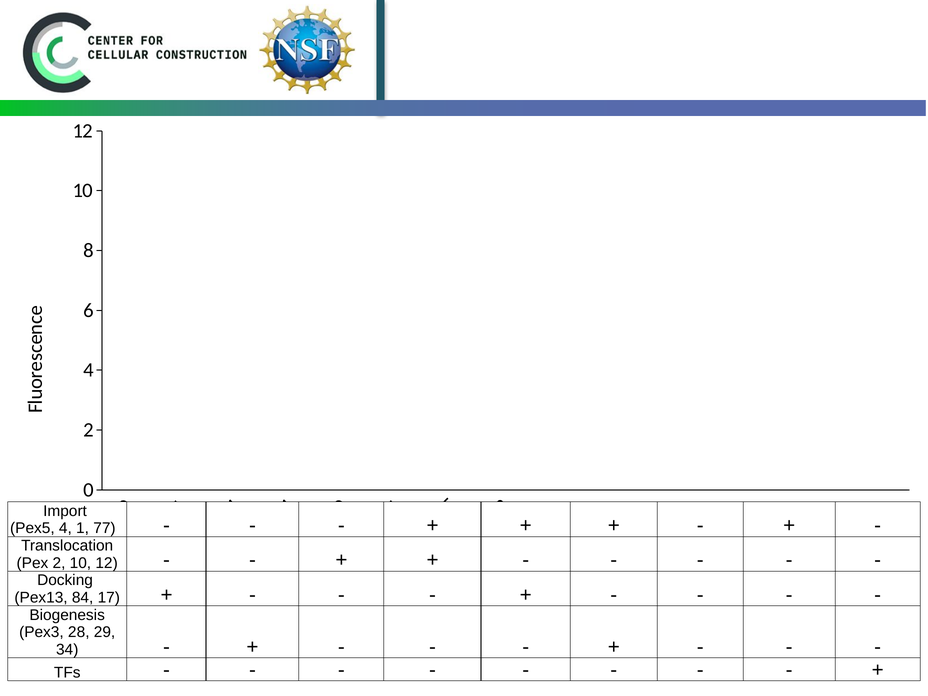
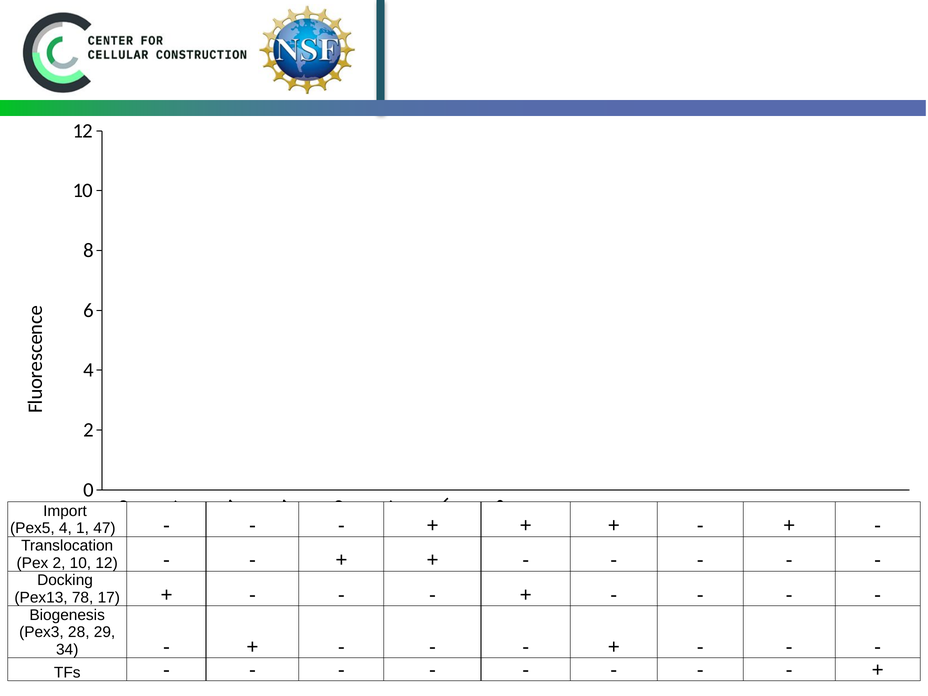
77: 77 -> 47 (104, 528)
84: 84 -> 78 (83, 598)
